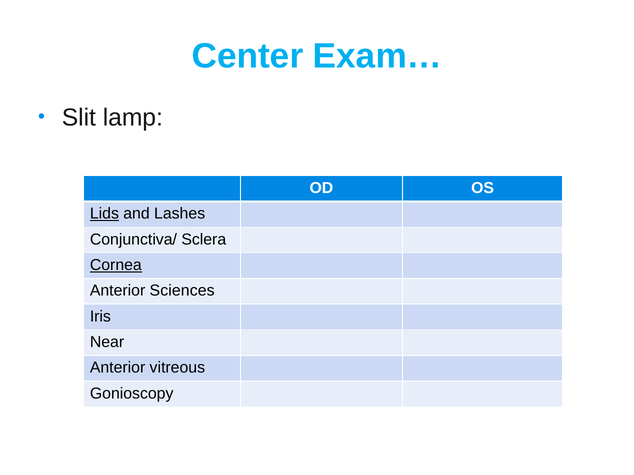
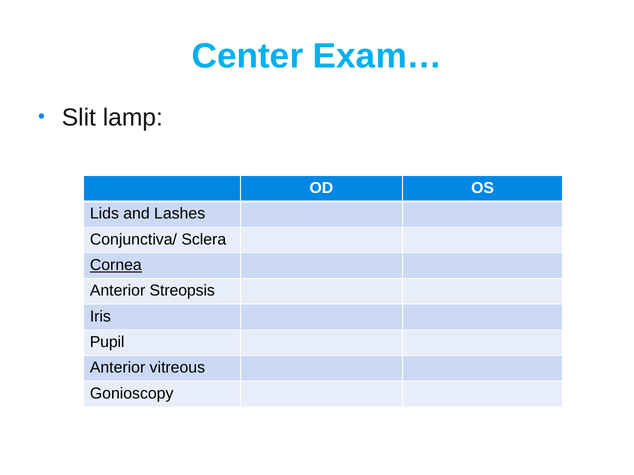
Lids underline: present -> none (104, 214)
Sciences: Sciences -> Streopsis (182, 291)
Near: Near -> Pupil (107, 342)
